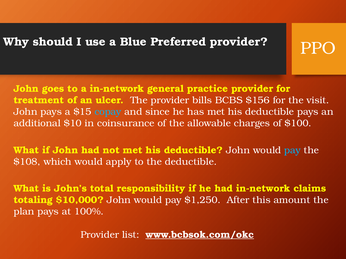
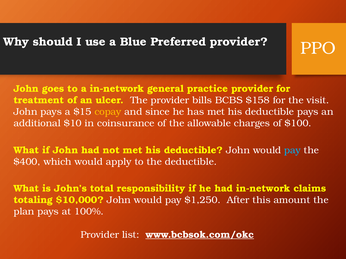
$156: $156 -> $158 (258, 100)
copay colour: light blue -> yellow (108, 112)
$108: $108 -> $400 (27, 162)
